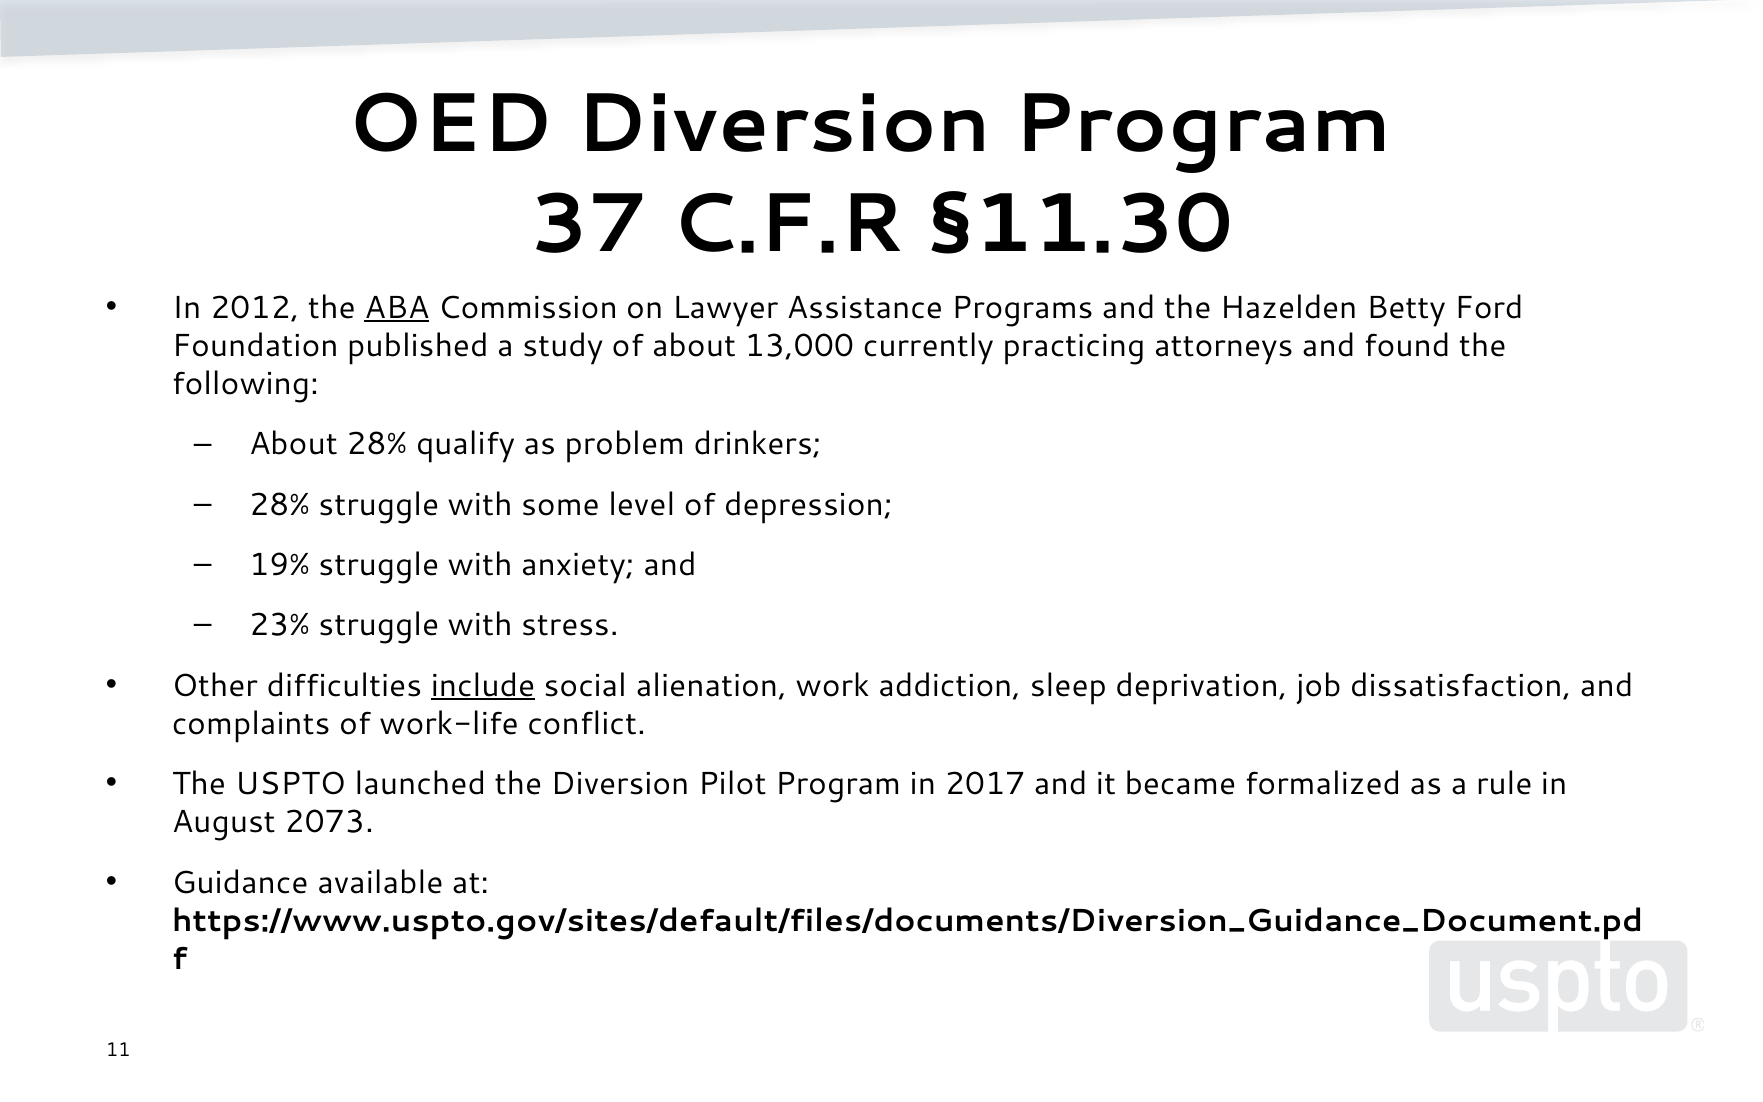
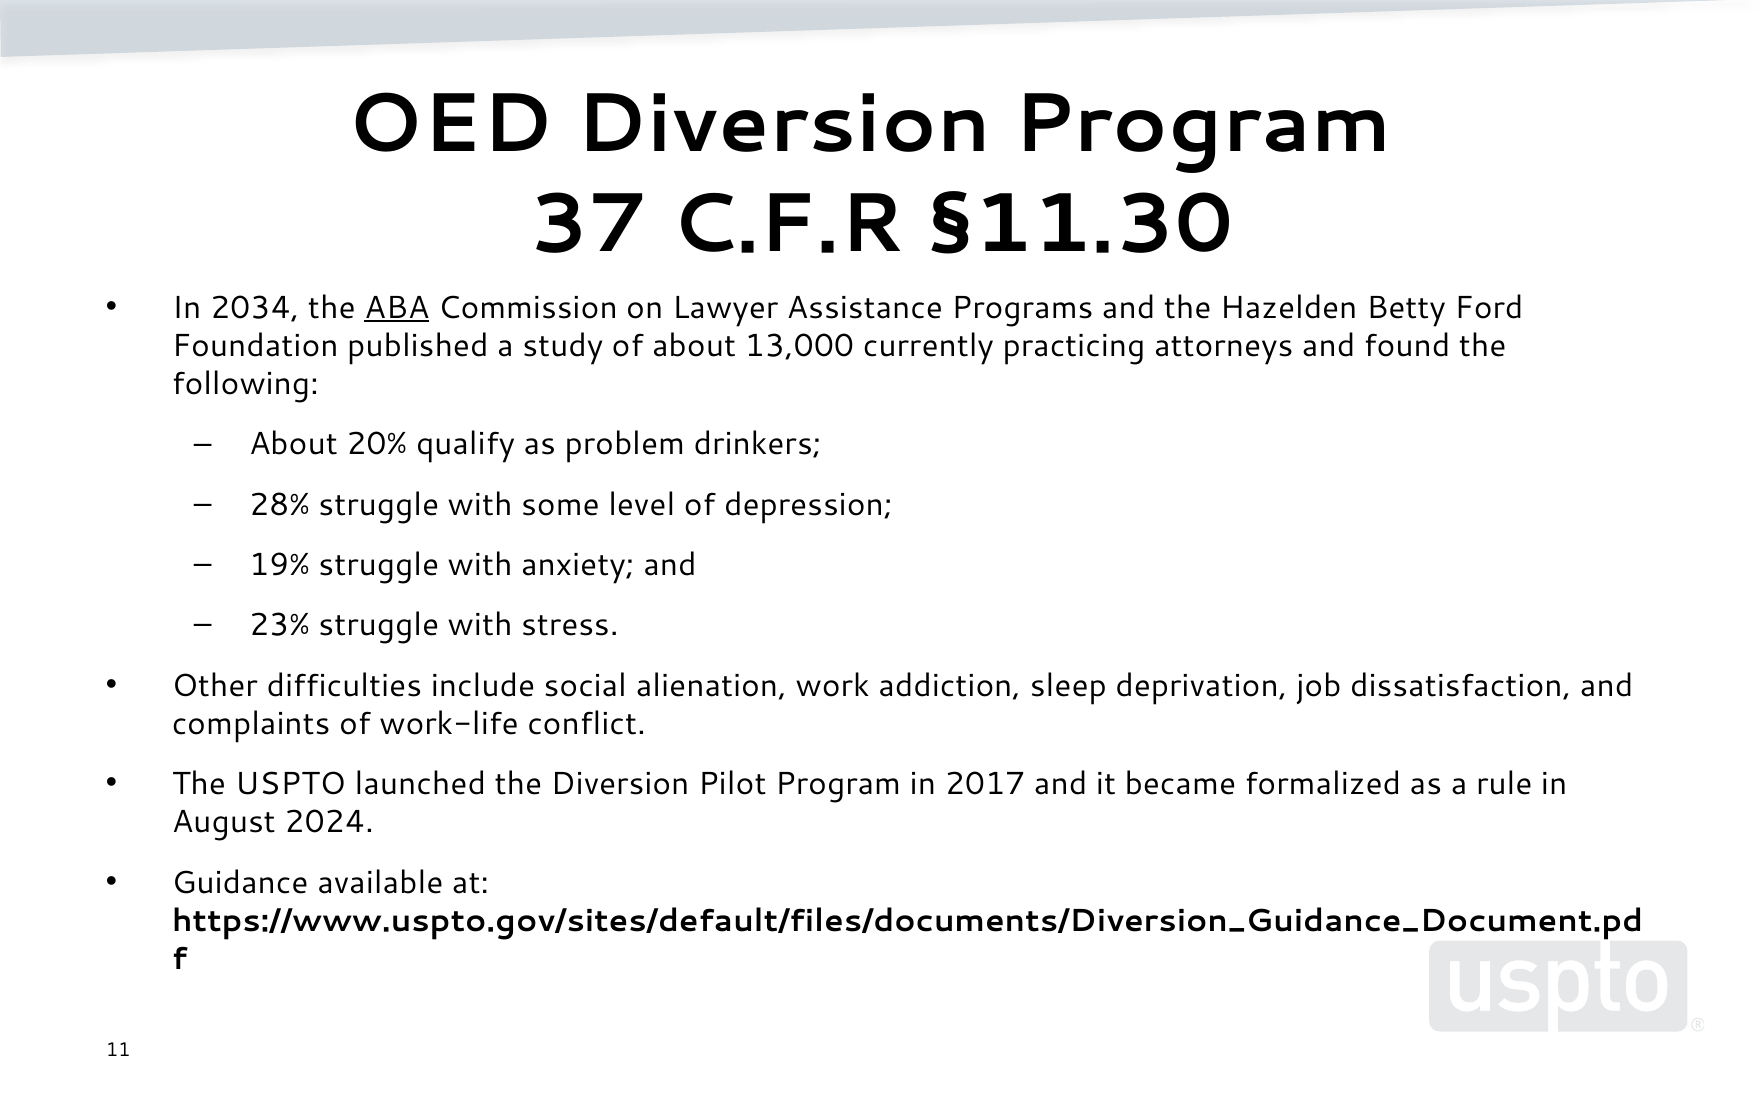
2012: 2012 -> 2034 (255, 307)
About 28%: 28% -> 20% (377, 444)
include underline: present -> none (483, 686)
2073: 2073 -> 2024 (329, 822)
